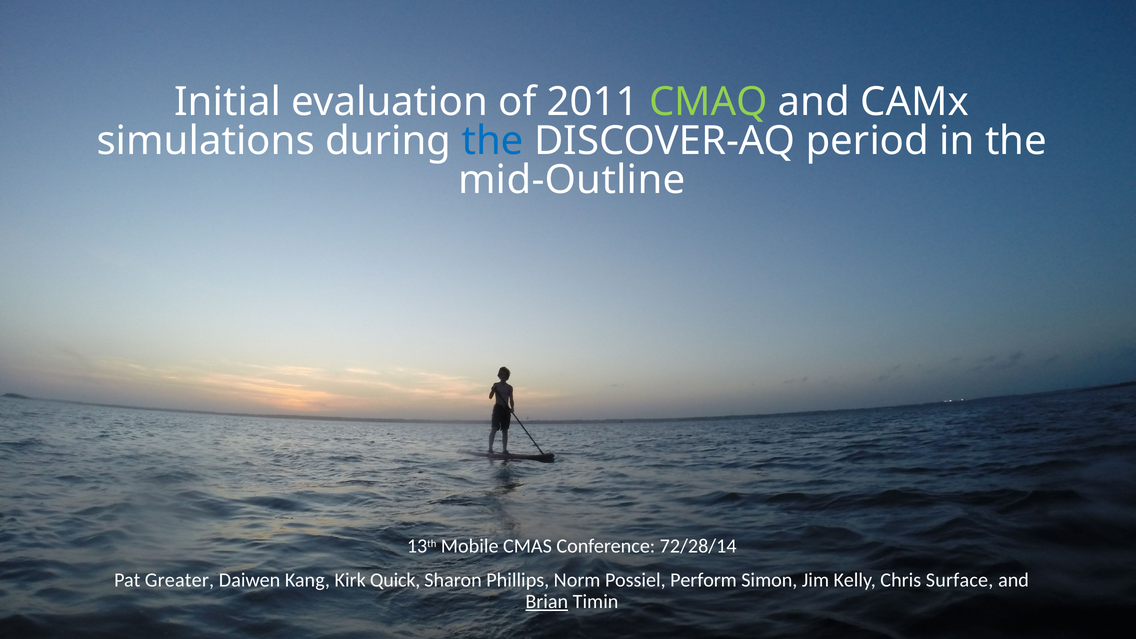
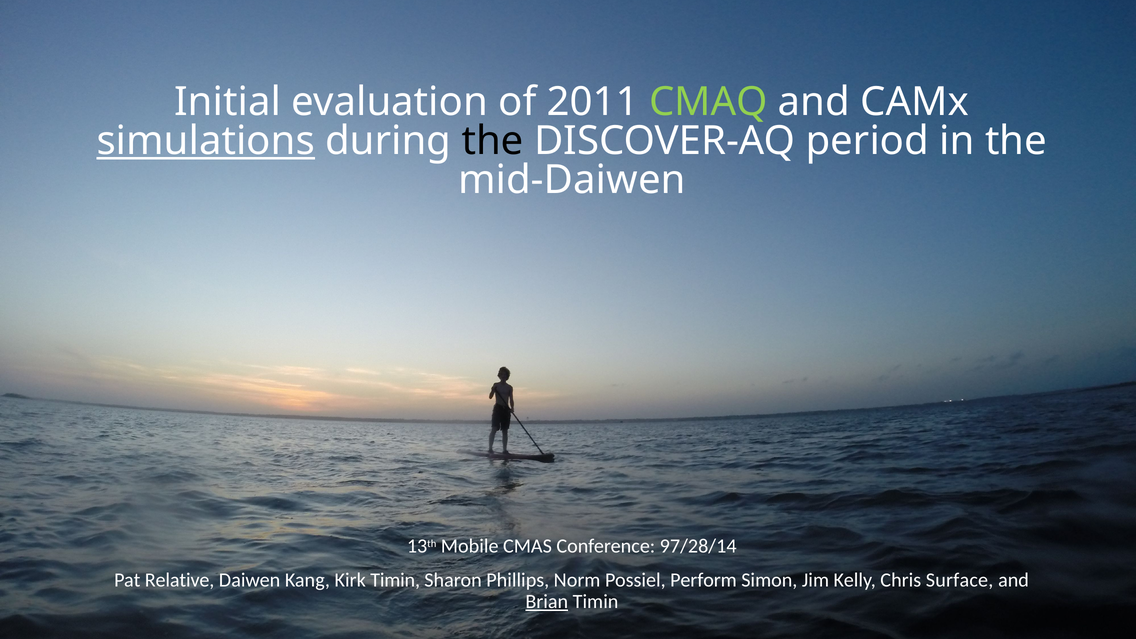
simulations underline: none -> present (206, 141)
the colour: blue -> black (493, 141)
mid-Outline: mid-Outline -> mid-Daiwen (572, 180)
72/28/14: 72/28/14 -> 97/28/14 (698, 546)
Greater: Greater -> Relative (180, 580)
Kirk Quick: Quick -> Timin (395, 580)
